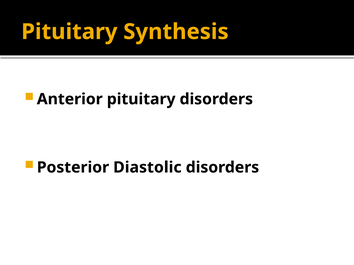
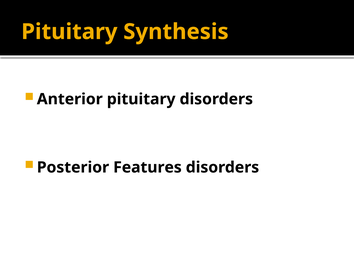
Diastolic: Diastolic -> Features (147, 168)
